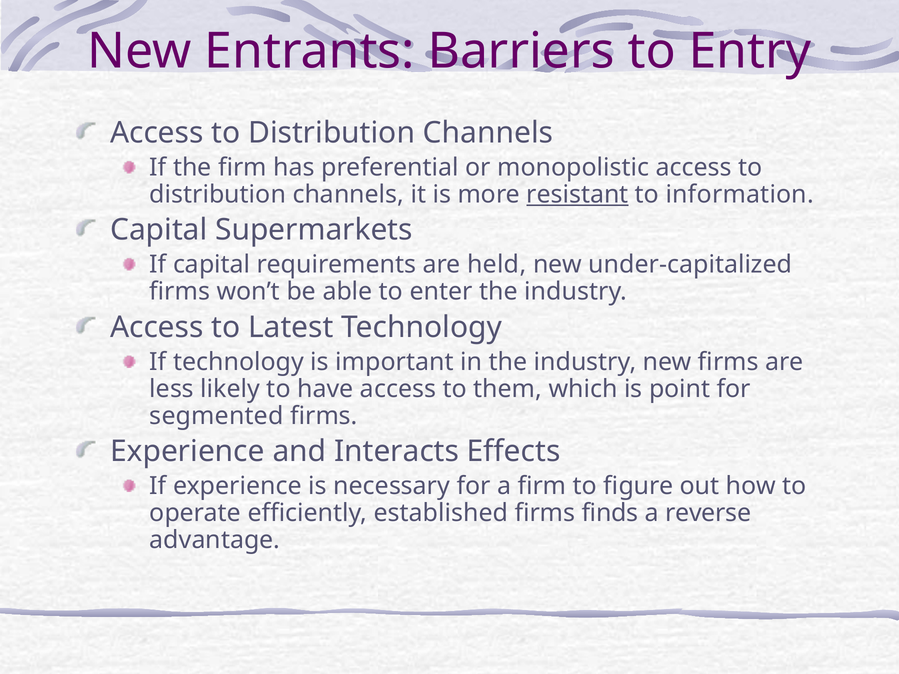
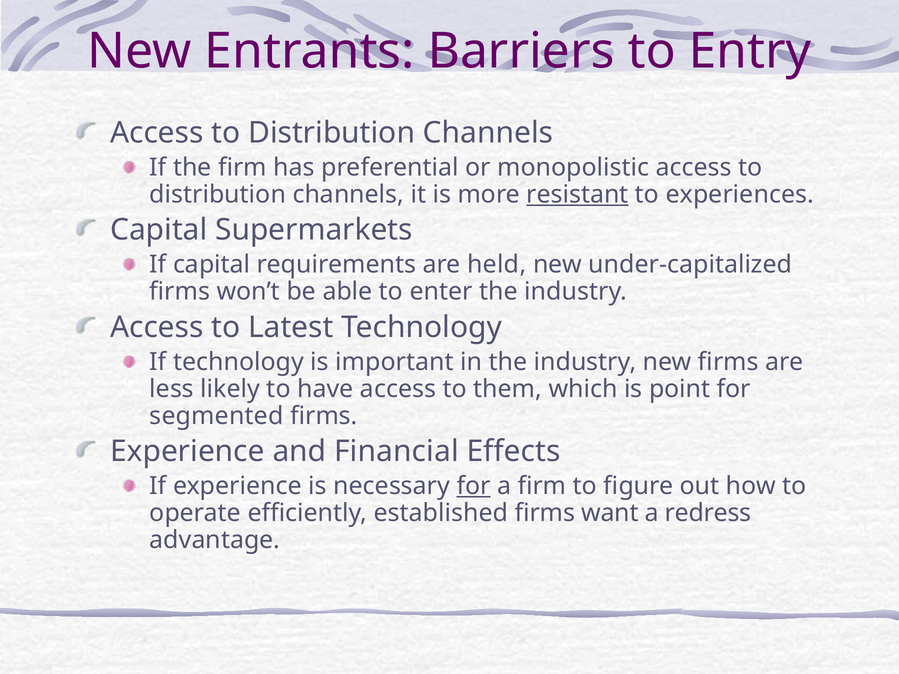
information: information -> experiences (740, 195)
Interacts: Interacts -> Financial (396, 452)
for underline: none -> present (474, 486)
finds: finds -> want (610, 513)
reverse: reverse -> redress (708, 513)
